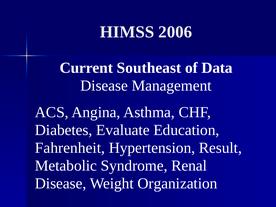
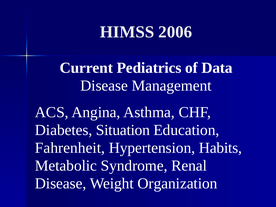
Southeast: Southeast -> Pediatrics (149, 68)
Evaluate: Evaluate -> Situation (123, 130)
Result: Result -> Habits (220, 148)
